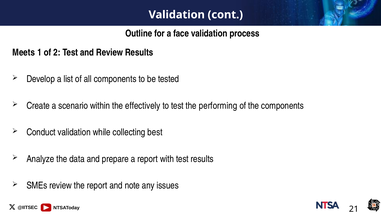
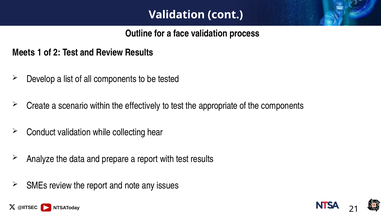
performing: performing -> appropriate (218, 106)
best: best -> hear (155, 133)
